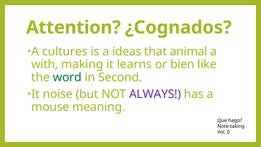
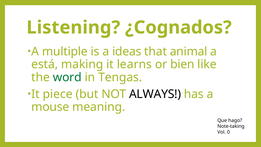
Attention: Attention -> Listening (73, 27)
cultures: cultures -> multiple (65, 51)
with: with -> está (45, 64)
Second: Second -> Tengas (120, 77)
noise: noise -> piece (58, 94)
ALWAYS colour: purple -> black (155, 94)
